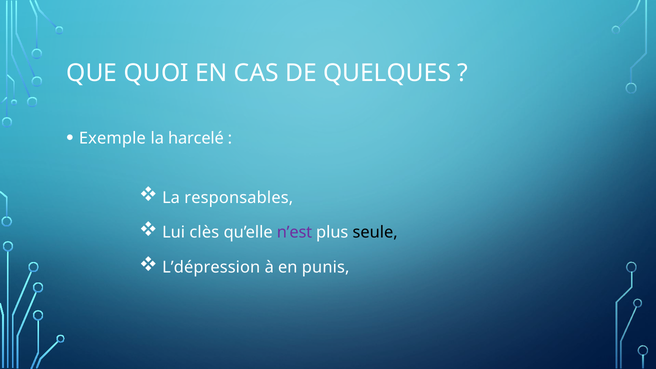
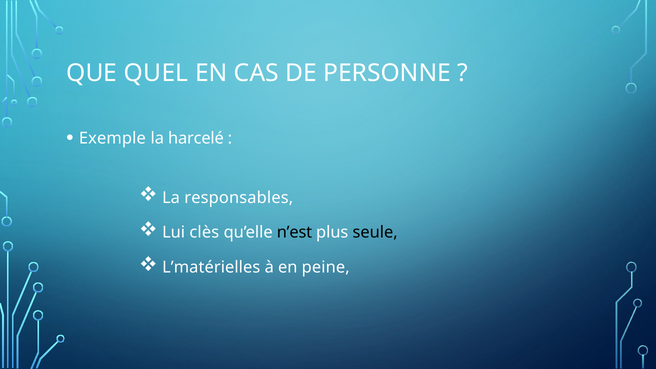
QUOI: QUOI -> QUEL (156, 73)
QUELQUES: QUELQUES -> PERSONNE (387, 73)
n’est colour: purple -> black (294, 233)
L’dépression: L’dépression -> L’matérielles (211, 267)
punis: punis -> peine (326, 267)
